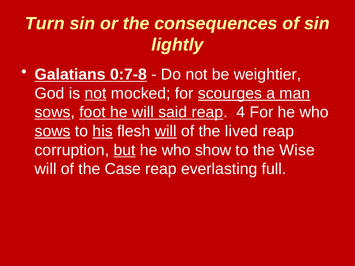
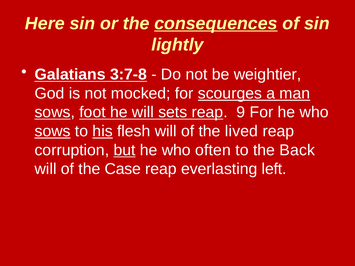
Turn: Turn -> Here (45, 23)
consequences underline: none -> present (216, 23)
0:7-8: 0:7-8 -> 3:7-8 (128, 74)
not underline: present -> none (96, 93)
said: said -> sets (173, 112)
4: 4 -> 9 (241, 112)
will underline: present -> none (166, 131)
show: show -> often (213, 150)
Wise: Wise -> Back (297, 150)
full: full -> left (274, 169)
